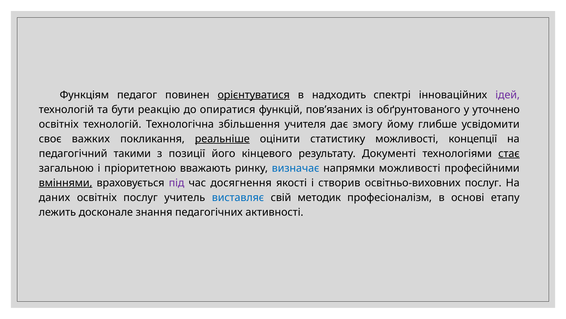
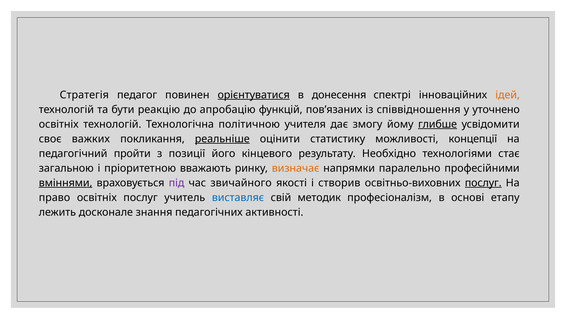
Функціям: Функціям -> Стратегія (84, 95)
надходить: надходить -> донесення (339, 95)
ідей colour: purple -> orange (508, 95)
опиратися: опиратися -> апробацію (228, 109)
обґрунтованого: обґрунтованого -> співвідношення (419, 109)
збільшення: збільшення -> політичною (249, 124)
глибше underline: none -> present (438, 124)
такими: такими -> пройти (132, 153)
Документі: Документі -> Необхідно (389, 153)
стає underline: present -> none (509, 153)
визначає colour: blue -> orange (296, 168)
напрямки можливості: можливості -> паралельно (410, 168)
досягнення: досягнення -> звичайного (241, 182)
послуг underline: none -> present (483, 182)
даних: даних -> право (54, 197)
